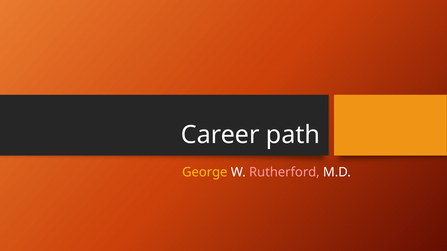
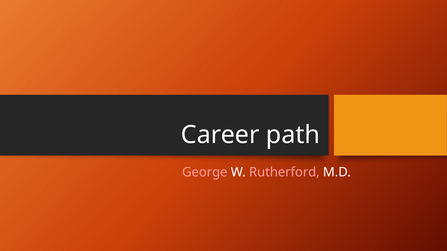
George colour: yellow -> pink (205, 173)
